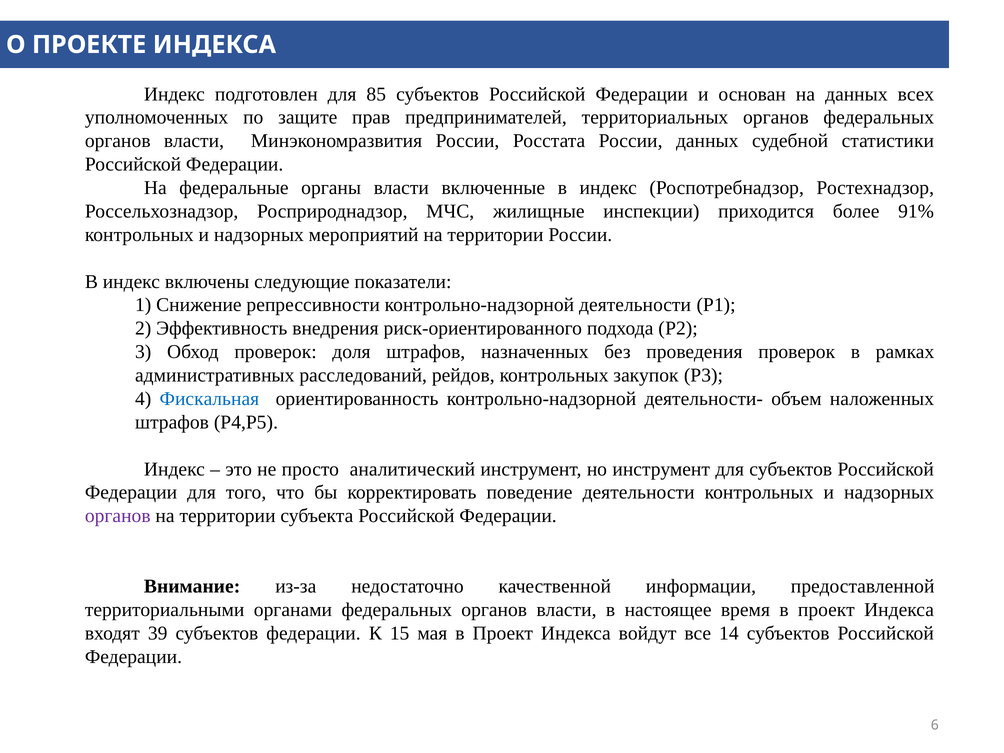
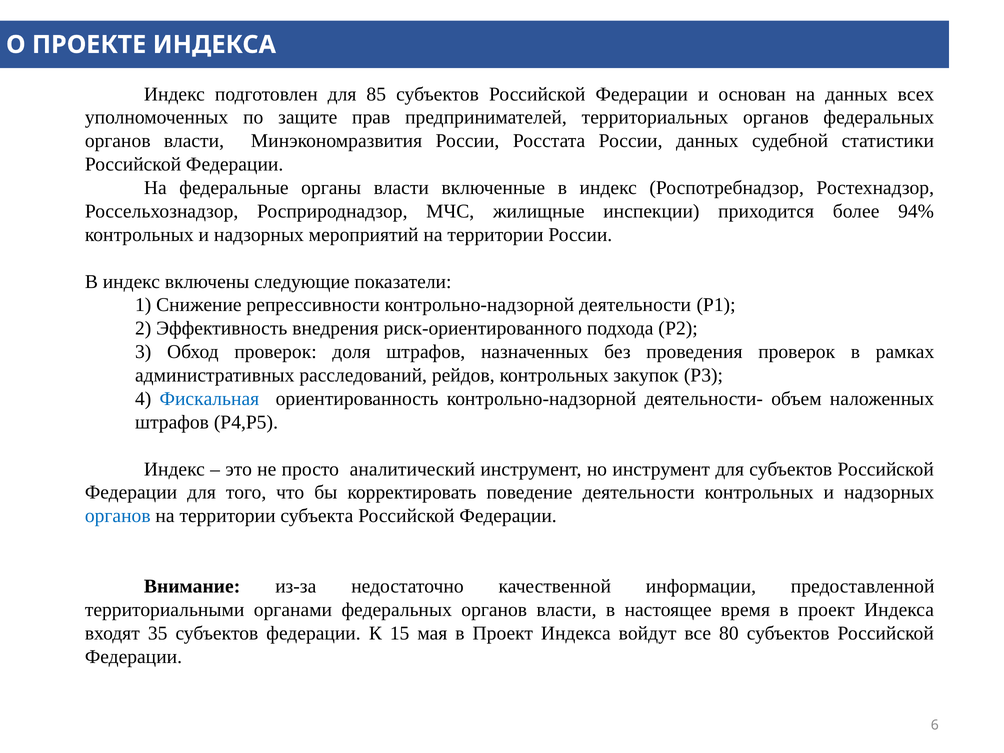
91%: 91% -> 94% (916, 211)
органов colour: purple -> blue (118, 516)
39: 39 -> 35 (158, 633)
14: 14 -> 80 (729, 633)
